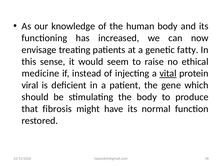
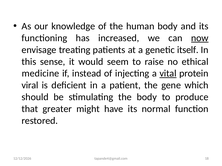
now underline: none -> present (200, 38)
fatty: fatty -> itself (188, 50)
fibrosis: fibrosis -> greater (57, 109)
